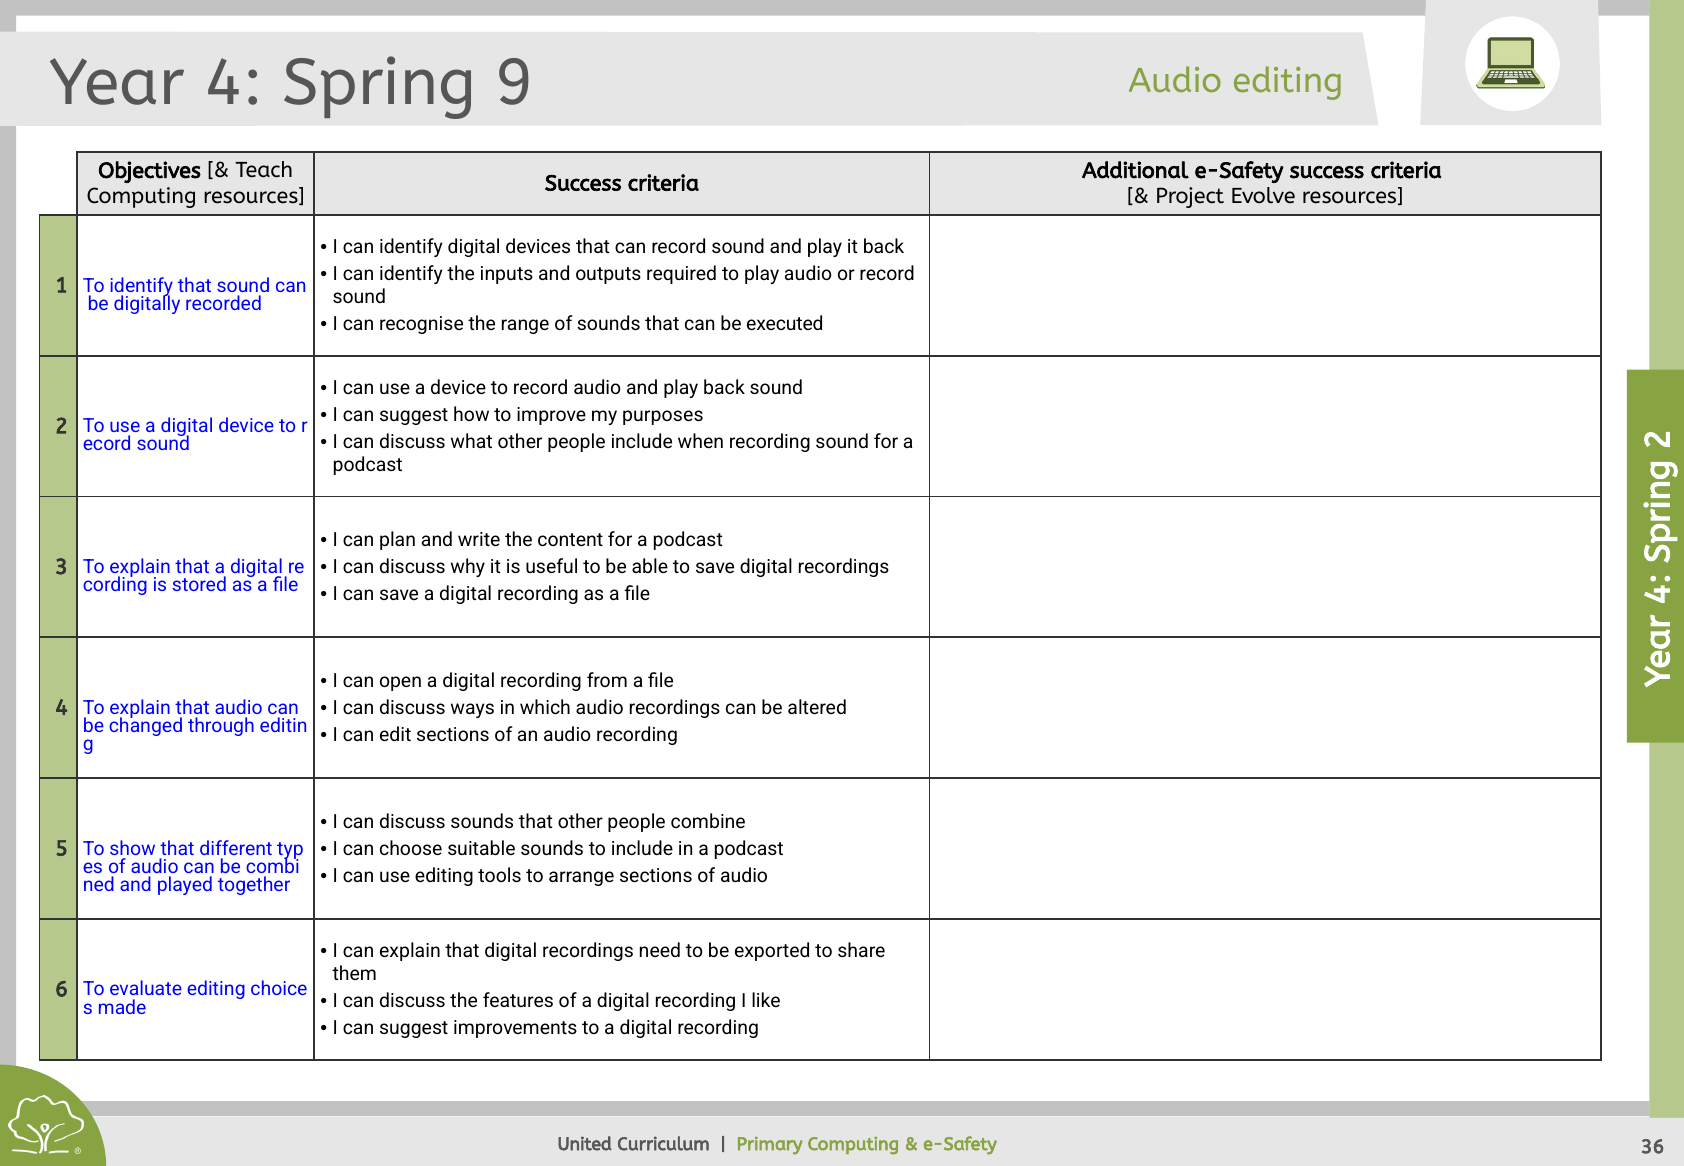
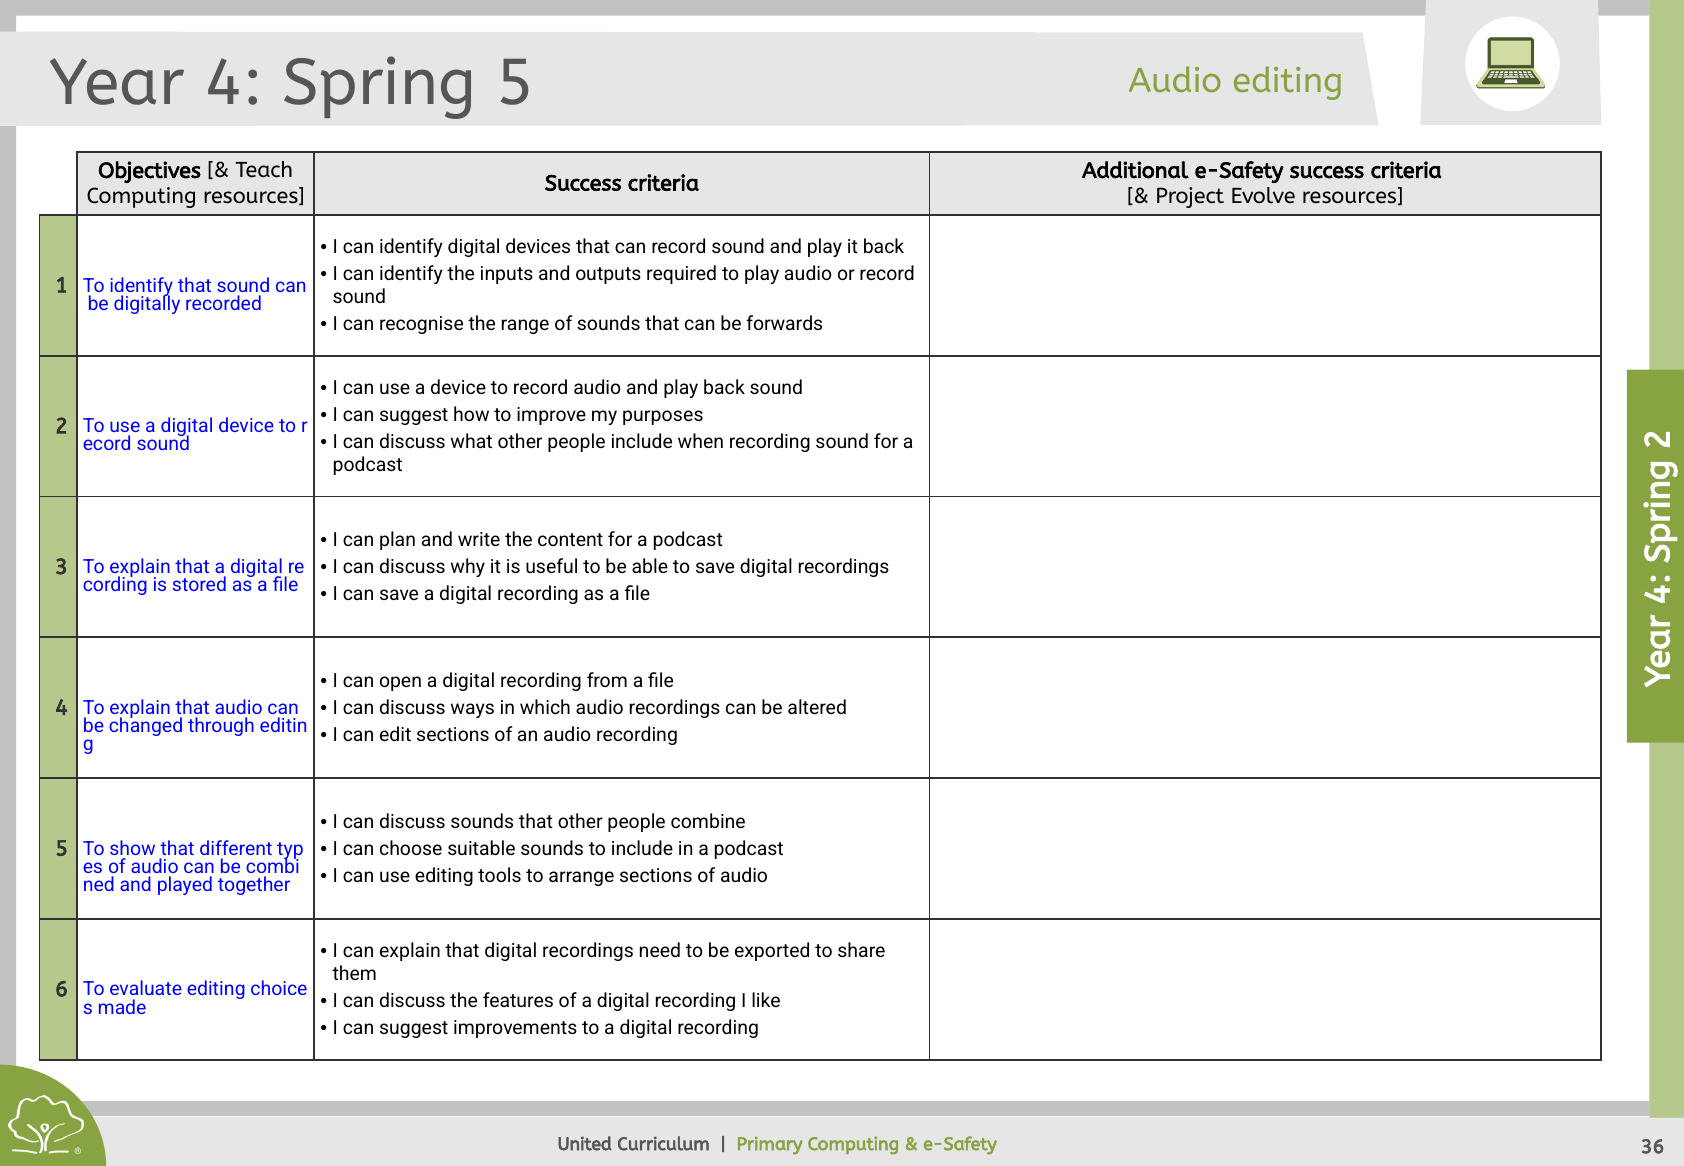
Spring 9: 9 -> 5 (515, 83)
executed: executed -> forwards (785, 324)
